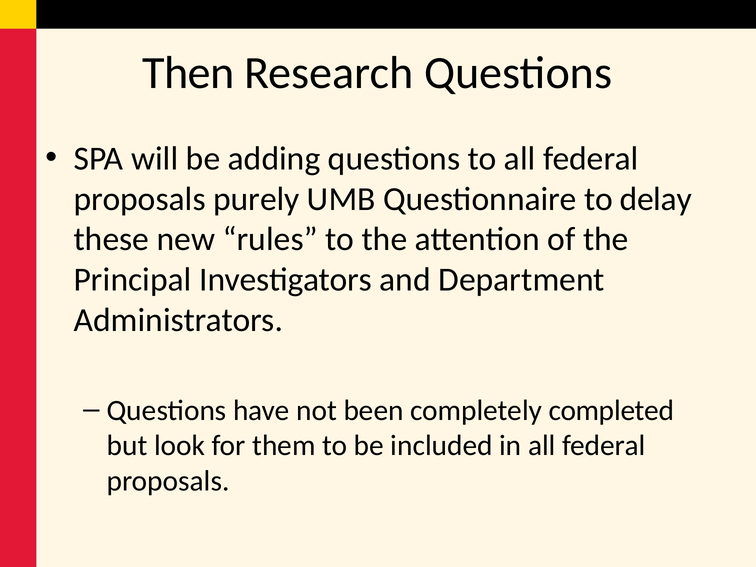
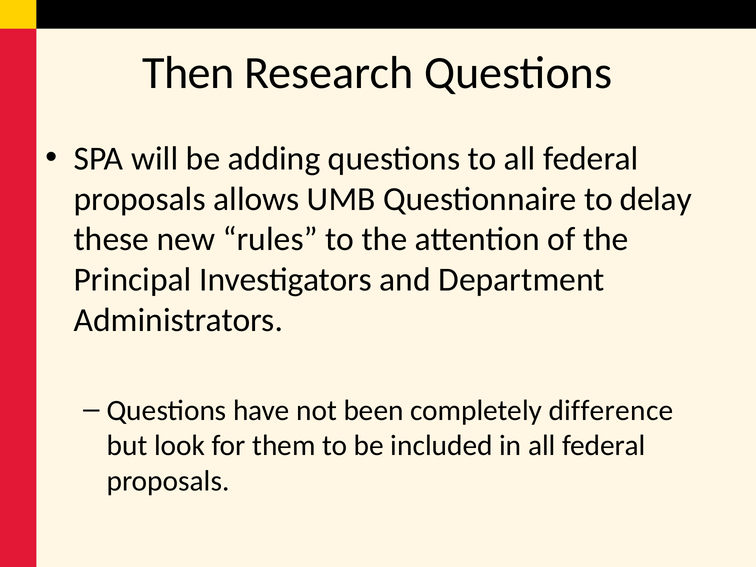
purely: purely -> allows (256, 199)
completed: completed -> difference (611, 410)
